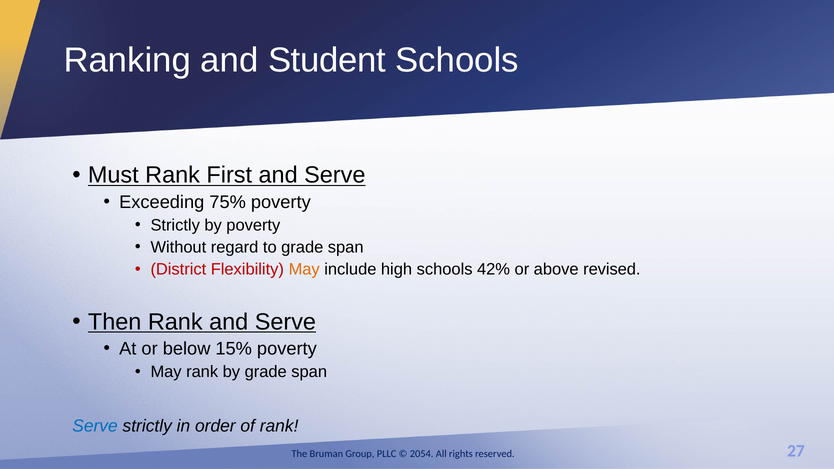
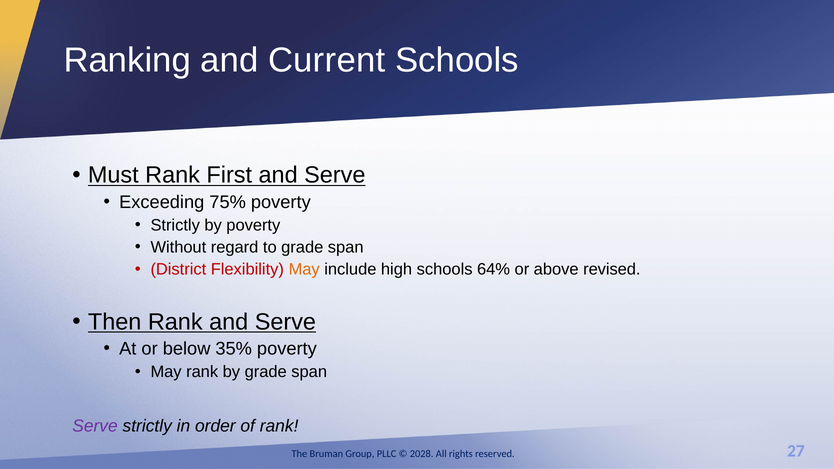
Student: Student -> Current (327, 60)
42%: 42% -> 64% (494, 270)
15%: 15% -> 35% (234, 349)
Serve colour: blue -> purple (95, 426)
2054: 2054 -> 2028 (422, 454)
